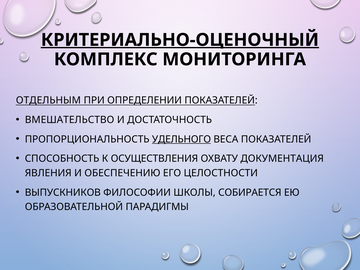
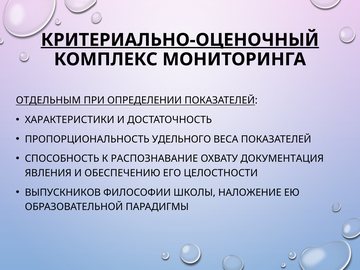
ВМЕШАТЕЛЬСТВО: ВМЕШАТЕЛЬСТВО -> ХАРАКТЕРИСТИКИ (70, 120)
УДЕЛЬНОГО underline: present -> none (182, 139)
ОСУЩЕСТВЛЕНИЯ: ОСУЩЕСТВЛЕНИЯ -> РАСПОЗНАВАНИЕ (154, 159)
СОБИРАЕТСЯ: СОБИРАЕТСЯ -> НАЛОЖЕНИЕ (250, 193)
